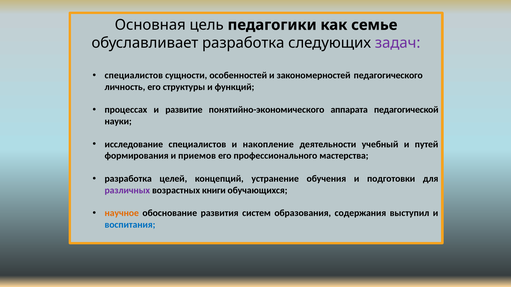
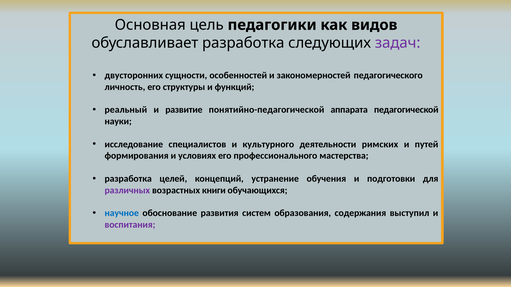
семье: семье -> видов (374, 25)
специалистов: специалистов -> двусторонних (134, 76)
процессах: процессах -> реальный (126, 110)
понятийно-экономического: понятийно-экономического -> понятийно-педагогической (267, 110)
накопление: накопление -> культурного (268, 144)
учебный: учебный -> римских (380, 144)
приемов: приемов -> условиях (197, 156)
научное colour: orange -> blue (122, 213)
воспитания colour: blue -> purple (130, 225)
